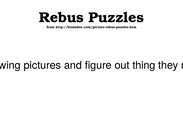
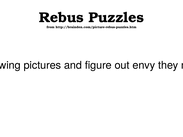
thing: thing -> envy (144, 65)
